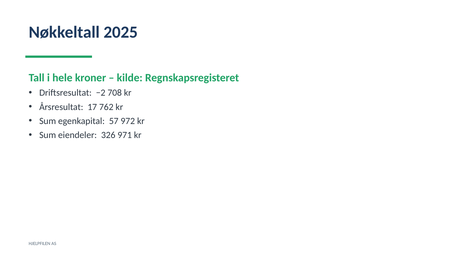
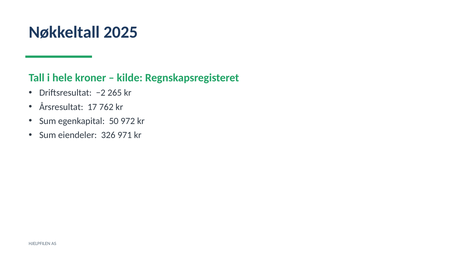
708: 708 -> 265 (115, 93)
57: 57 -> 50 (114, 121)
